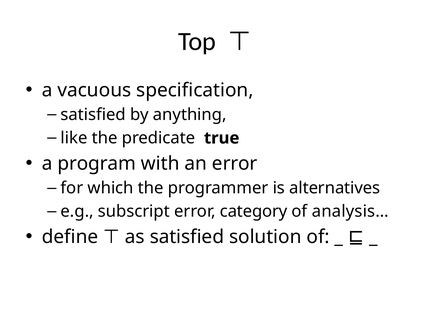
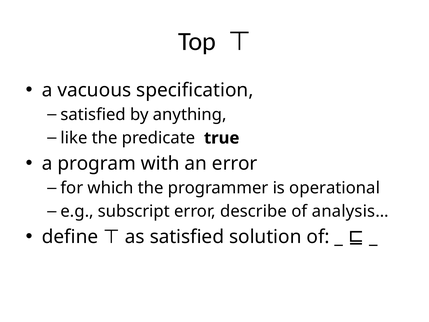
alternatives: alternatives -> operational (335, 188)
category: category -> describe (254, 211)
